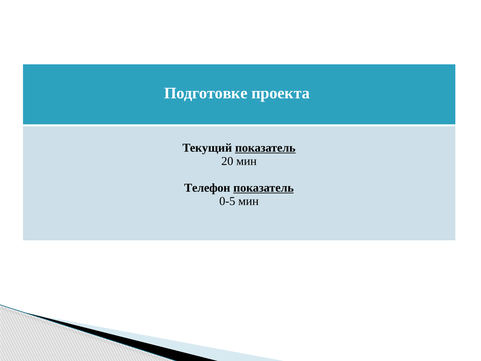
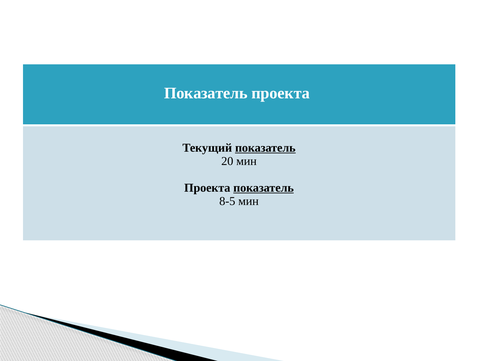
Подготовке: Подготовке -> Показатель (206, 93)
Телефон: Телефон -> Проекта (207, 188)
0-5: 0-5 -> 8-5 (227, 201)
